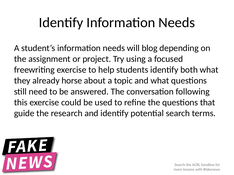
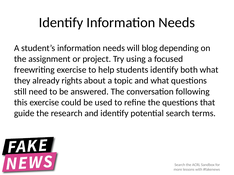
horse: horse -> rights (72, 81)
